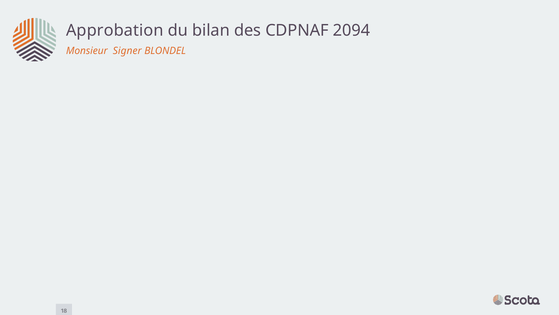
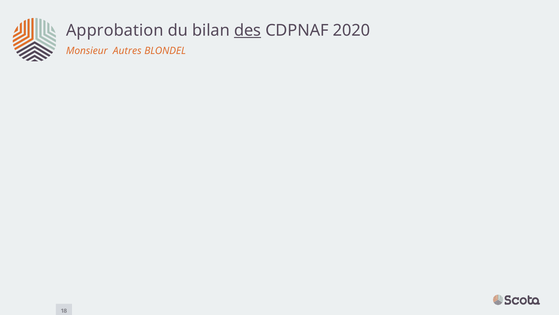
des underline: none -> present (248, 30)
2094: 2094 -> 2020 (352, 30)
Signer: Signer -> Autres (127, 51)
